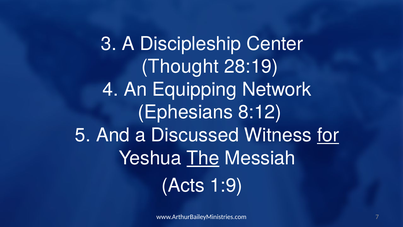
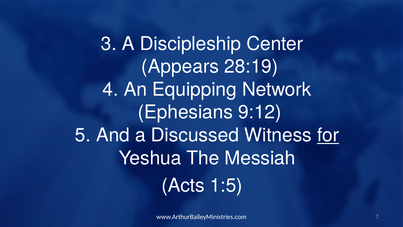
Thought: Thought -> Appears (180, 67)
8:12: 8:12 -> 9:12 (260, 112)
The underline: present -> none (203, 158)
1:9: 1:9 -> 1:5 (226, 185)
